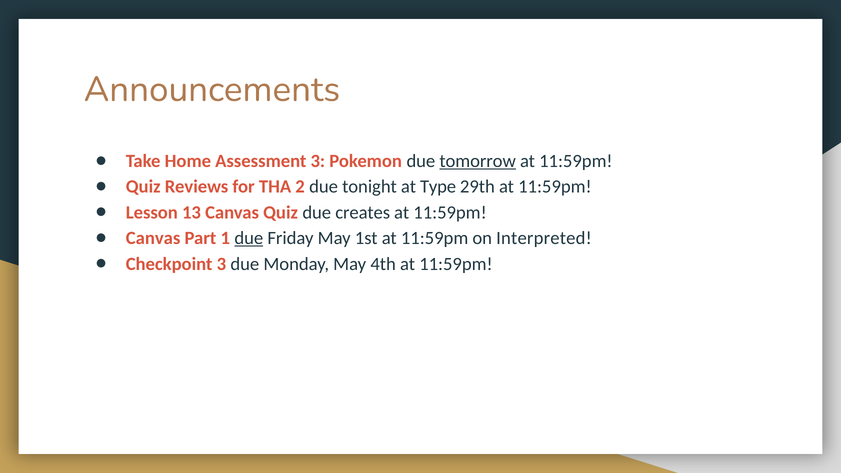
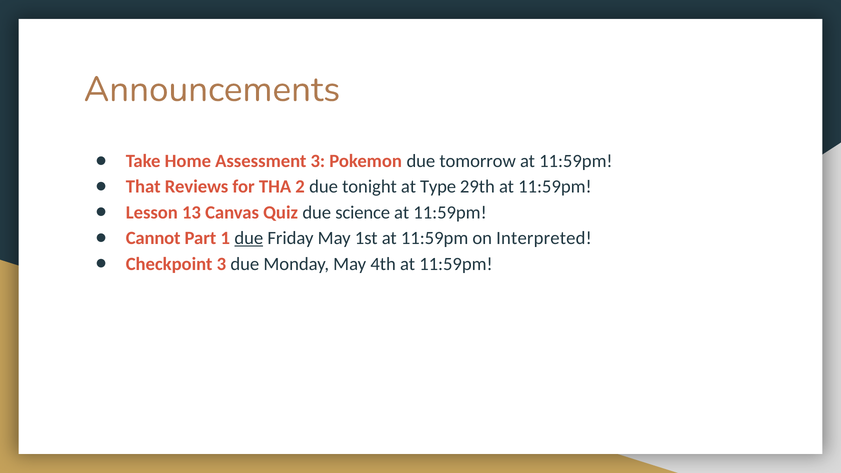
tomorrow underline: present -> none (478, 161)
Quiz: Quiz -> That (143, 187)
creates: creates -> science (363, 212)
Canvas: Canvas -> Cannot (153, 238)
